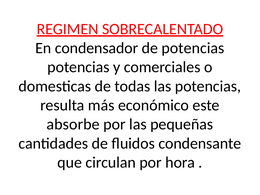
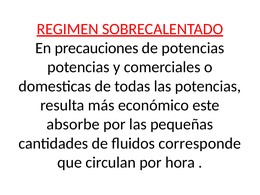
condensador: condensador -> precauciones (97, 48)
condensante: condensante -> corresponde (200, 143)
